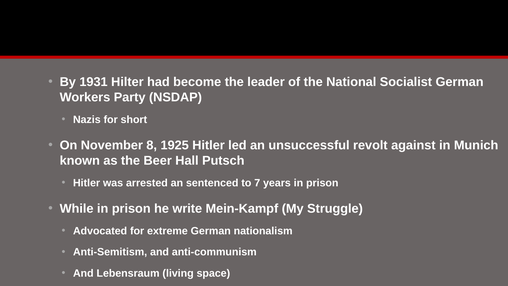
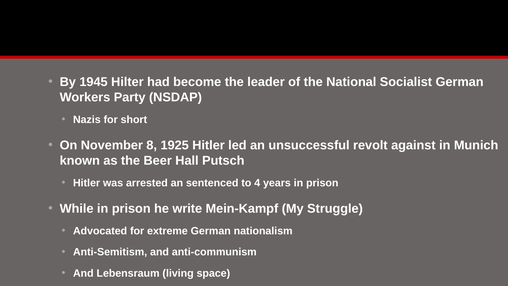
1931: 1931 -> 1945 (94, 82)
7: 7 -> 4 (257, 183)
